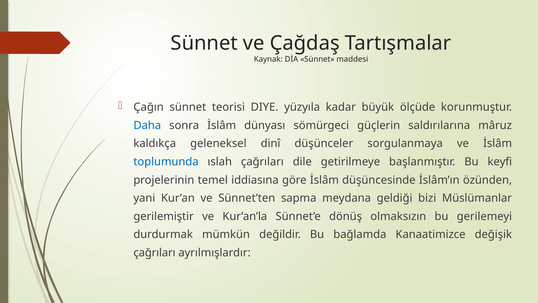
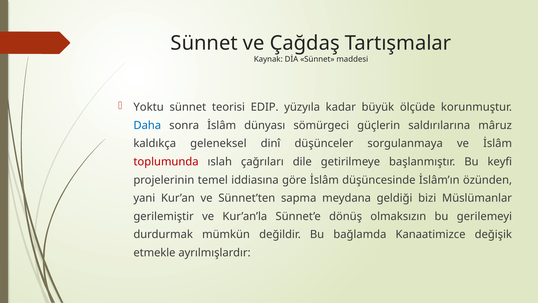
Çağın: Çağın -> Yoktu (149, 107)
DIYE: DIYE -> EDIP (265, 107)
toplumunda colour: blue -> red (166, 162)
çağrıları: çağrıları -> etmekle (154, 252)
